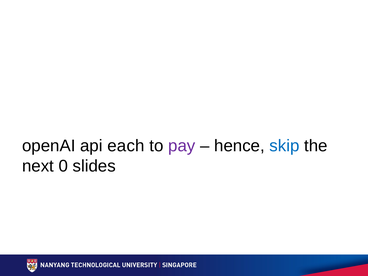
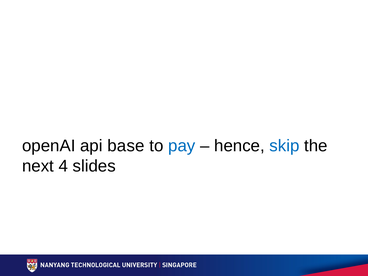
each: each -> base (126, 146)
pay colour: purple -> blue (182, 146)
0: 0 -> 4 (63, 166)
